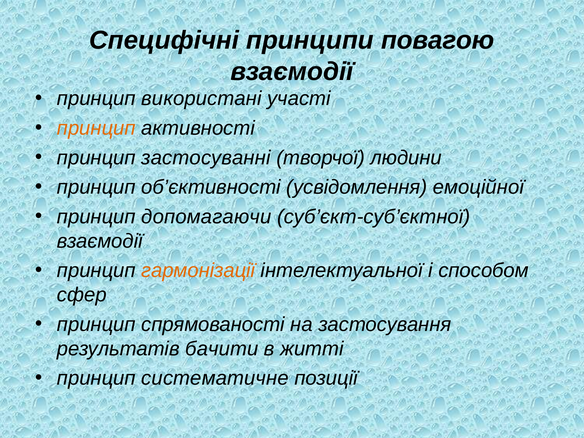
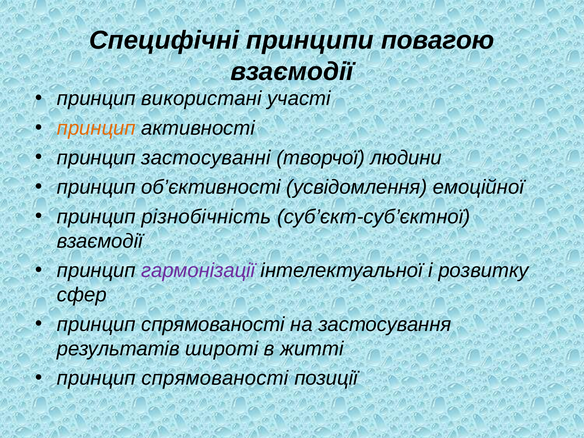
допомагаючи: допомагаючи -> різнобічність (206, 217)
гармонізації colour: orange -> purple (198, 271)
способом: способом -> розвитку (484, 271)
бачити: бачити -> широті (222, 349)
систематичне: систематичне -> спрямованості (215, 378)
